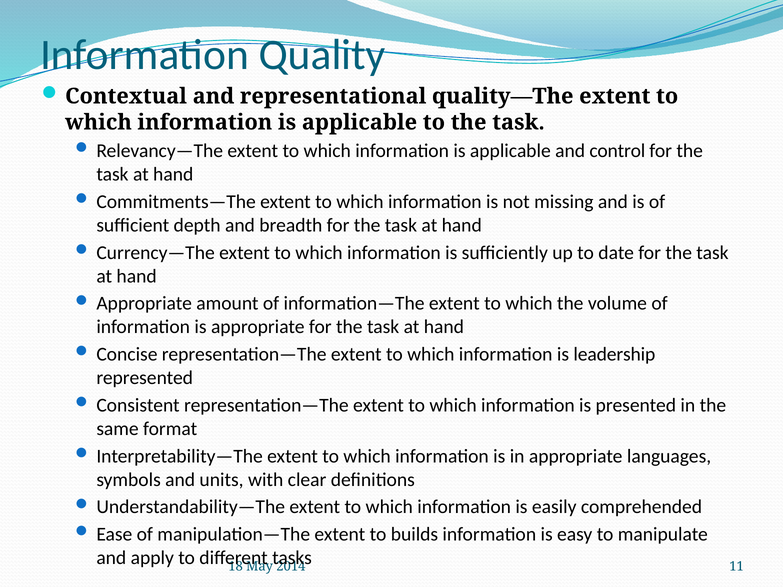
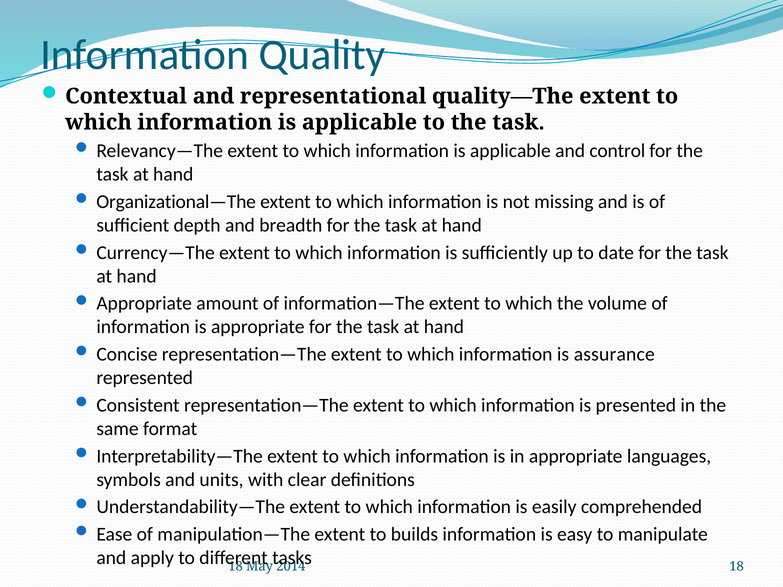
Commitments—The: Commitments—The -> Organizational—The (176, 202)
leadership: leadership -> assurance (614, 354)
11: 11 -> 18 (737, 567)
